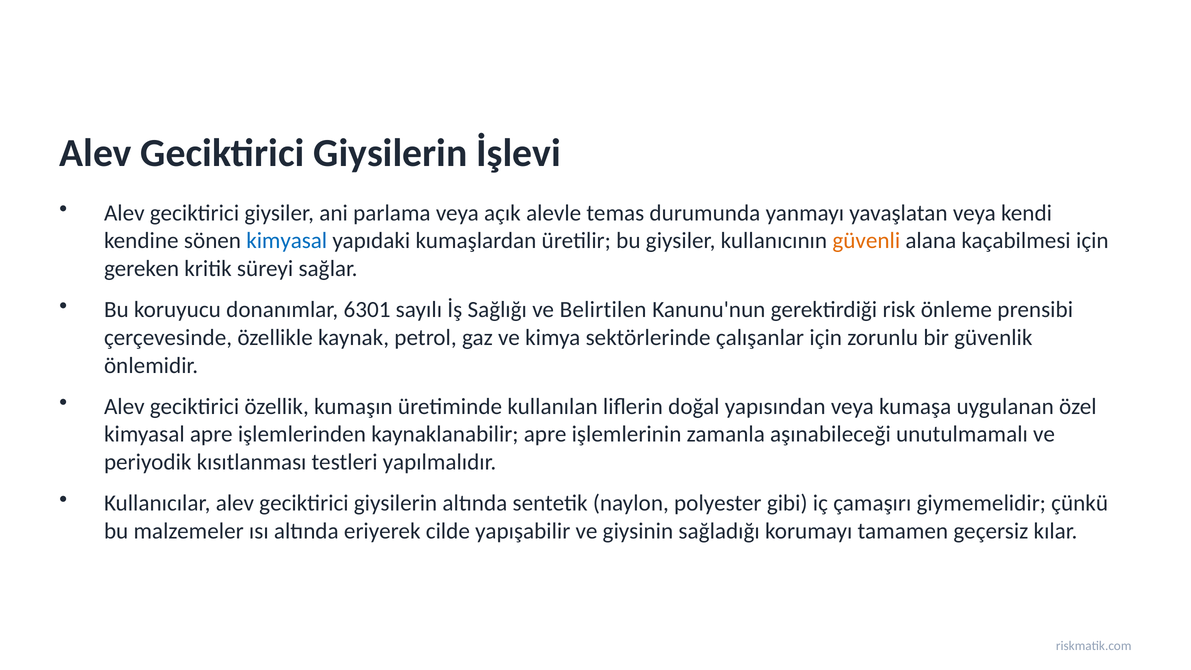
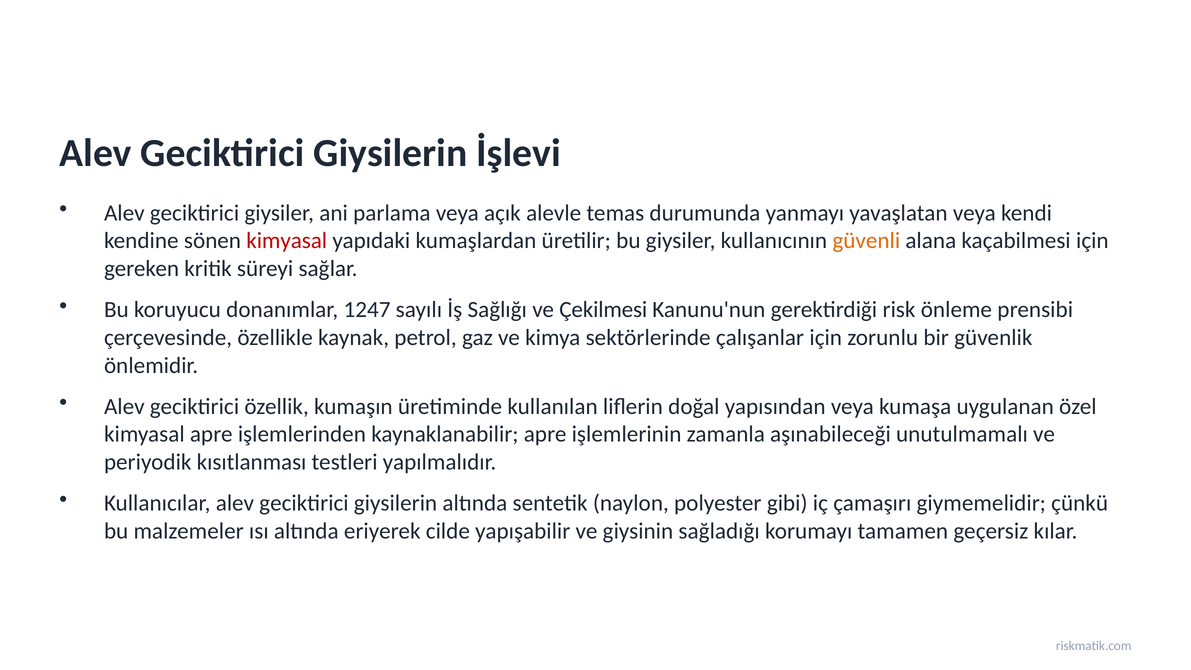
kimyasal colour: blue -> red (287, 241)
6301: 6301 -> 1247 (367, 310)
Belirtilen: Belirtilen -> Çekilmesi (603, 310)
